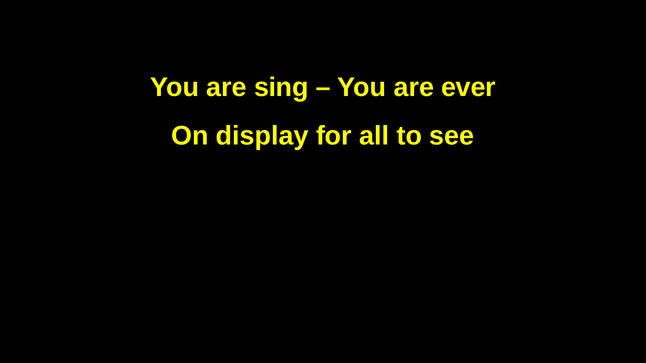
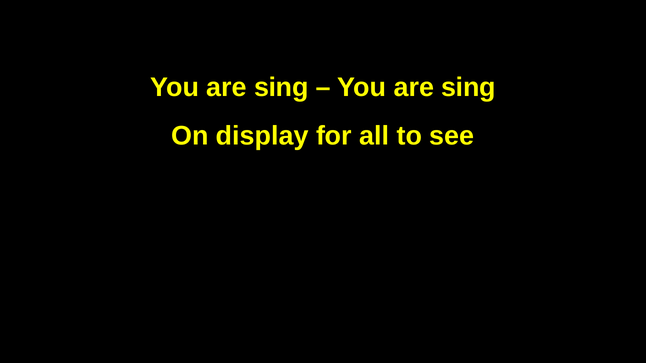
ever: ever -> sing (469, 87)
